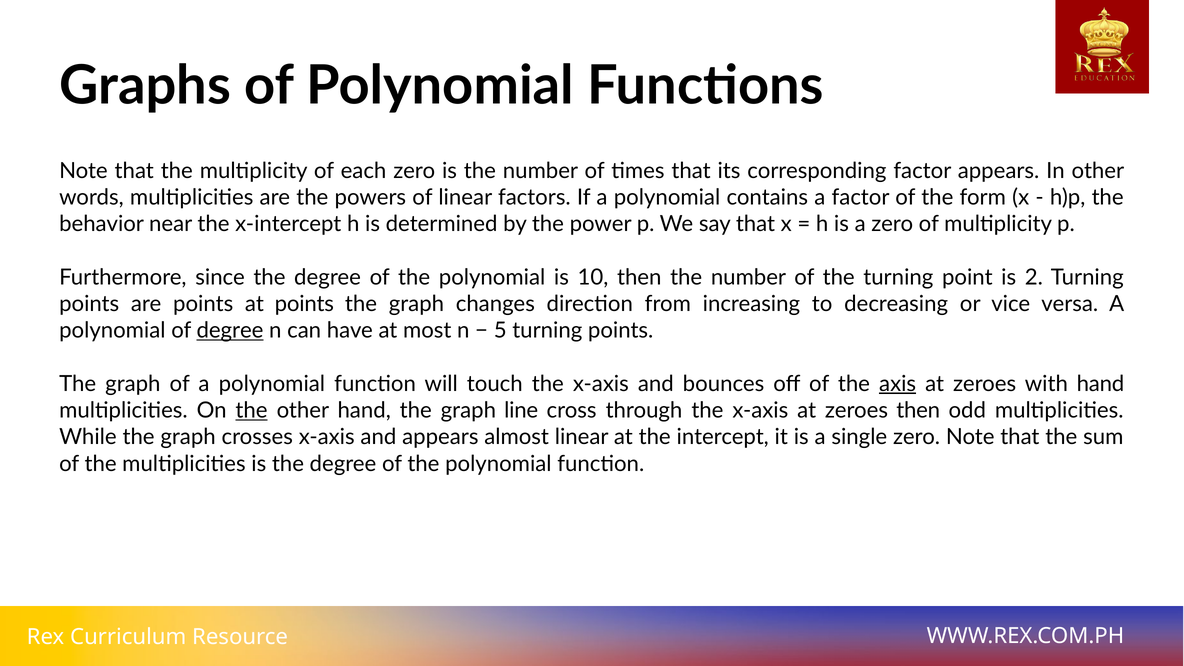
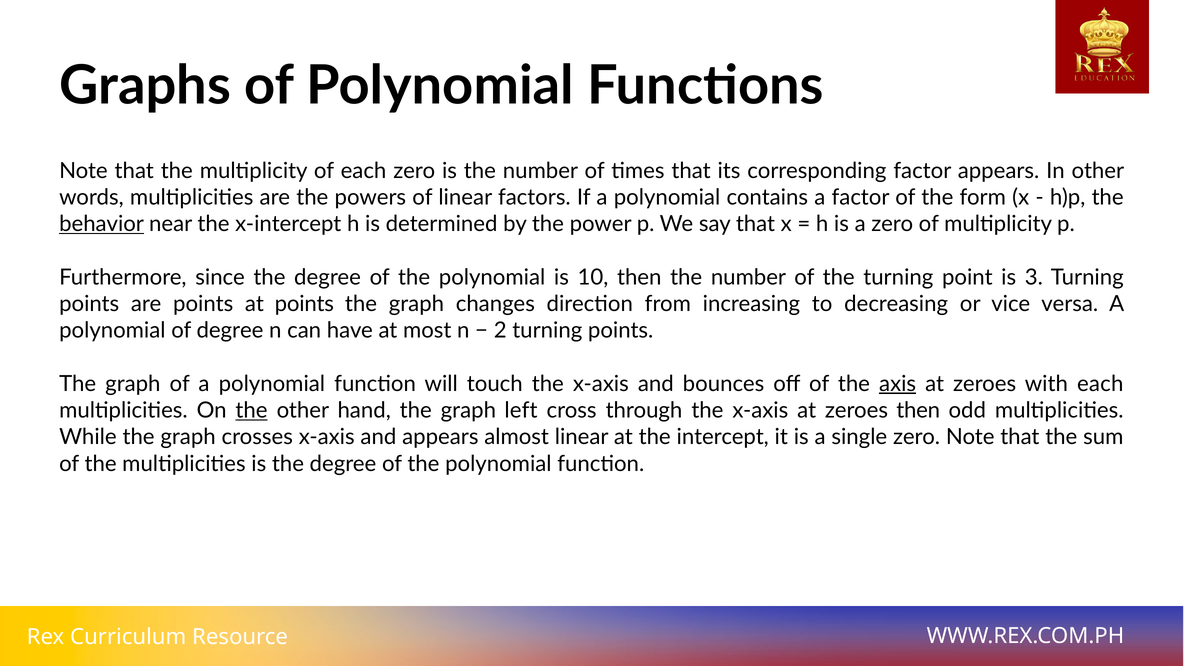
behavior underline: none -> present (102, 224)
2: 2 -> 3 (1034, 277)
degree underline: present -> none (230, 331)
5: 5 -> 2 (500, 331)
with hand: hand -> each (1100, 384)
line: line -> left (521, 410)
